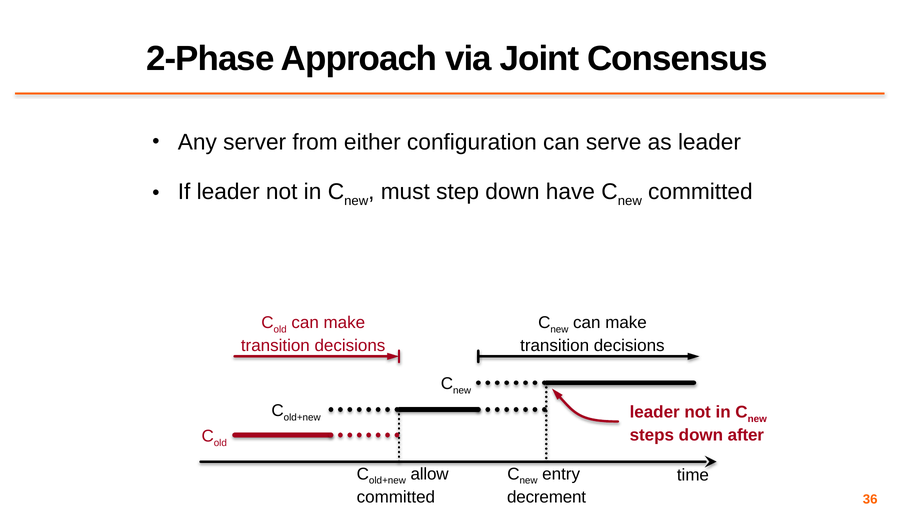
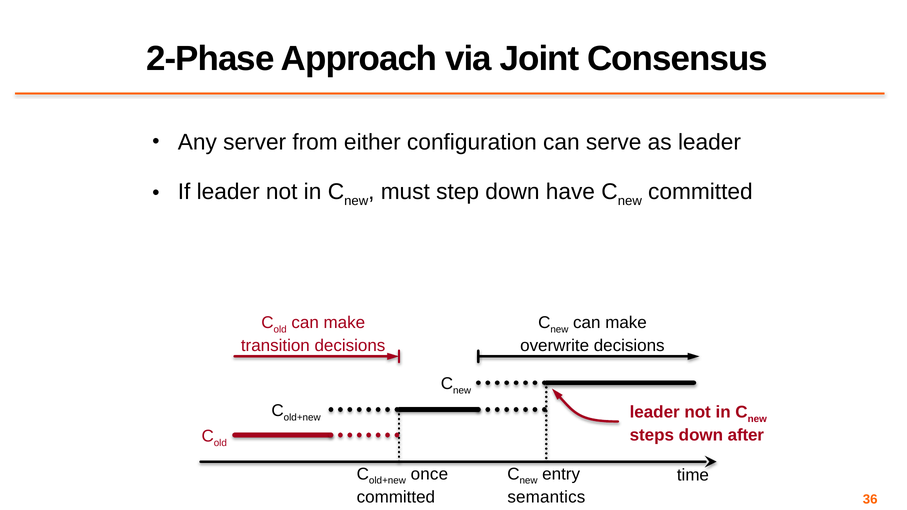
transition: transition -> overwrite (555, 346)
allow: allow -> once (429, 474)
decrement: decrement -> semantics (546, 497)
